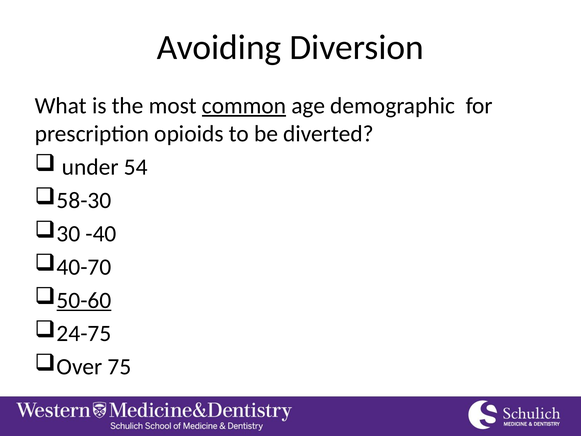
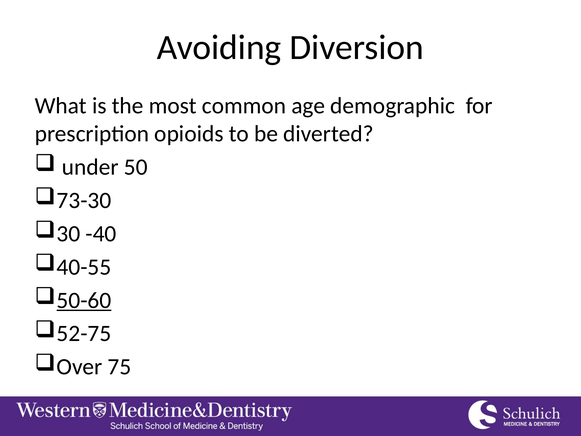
common underline: present -> none (244, 106)
54: 54 -> 50 (136, 167)
58-30: 58-30 -> 73-30 (84, 200)
40-70: 40-70 -> 40-55 (84, 267)
24-75: 24-75 -> 52-75 (84, 333)
